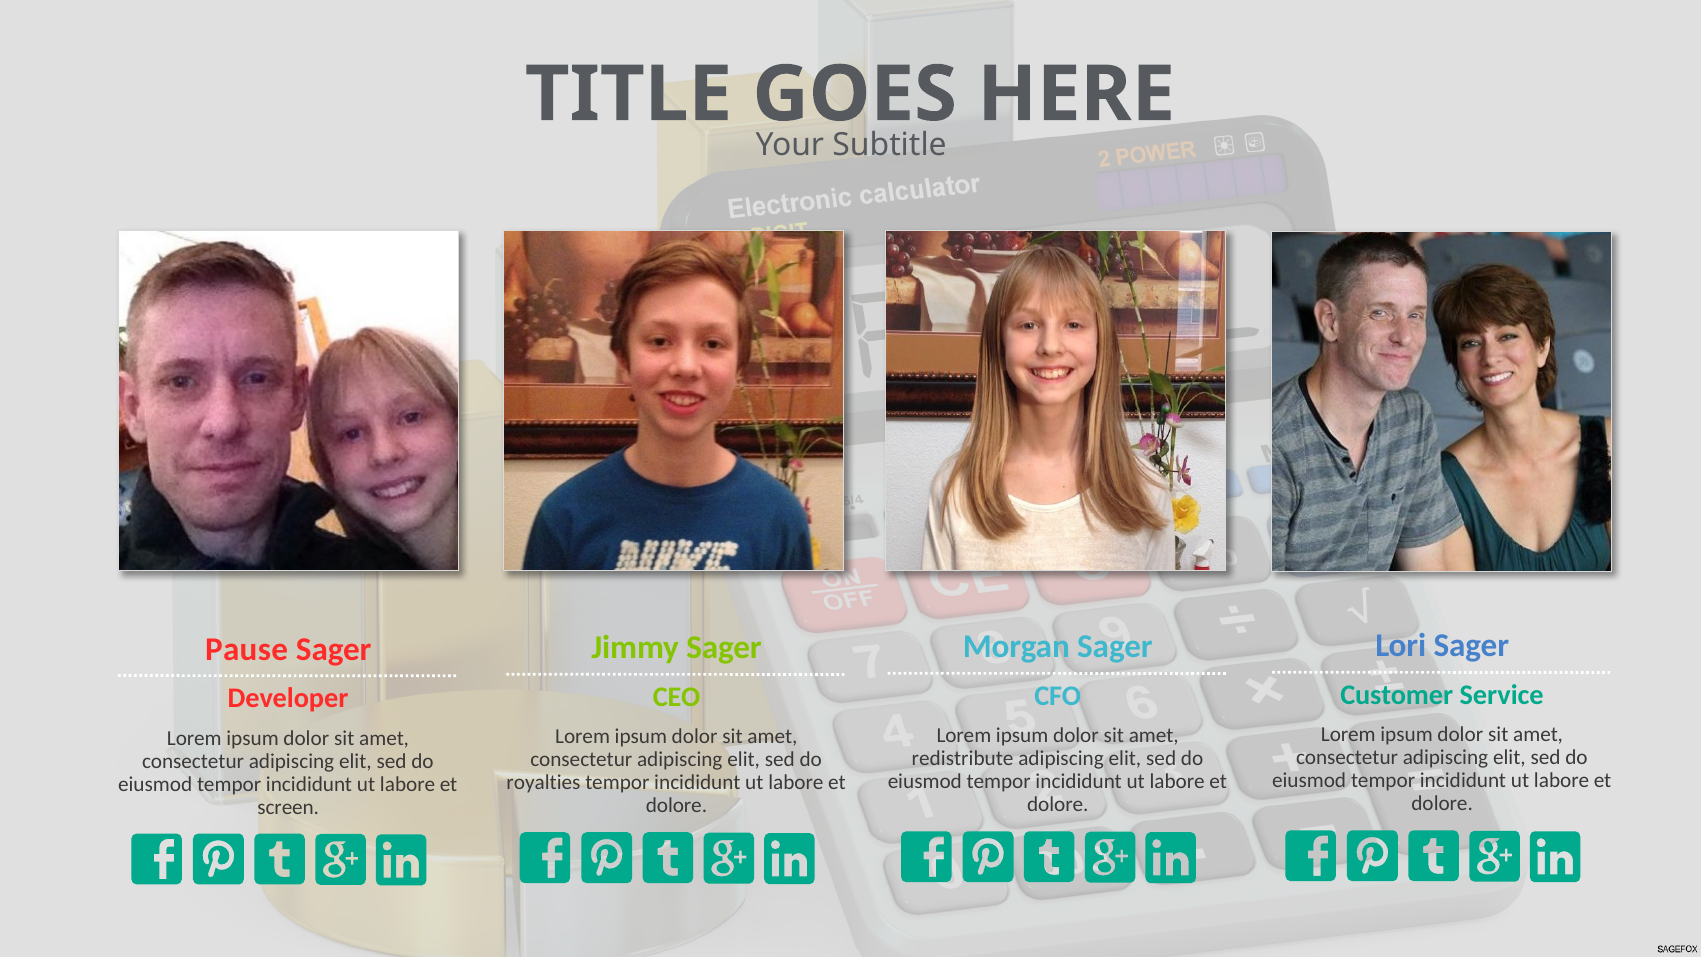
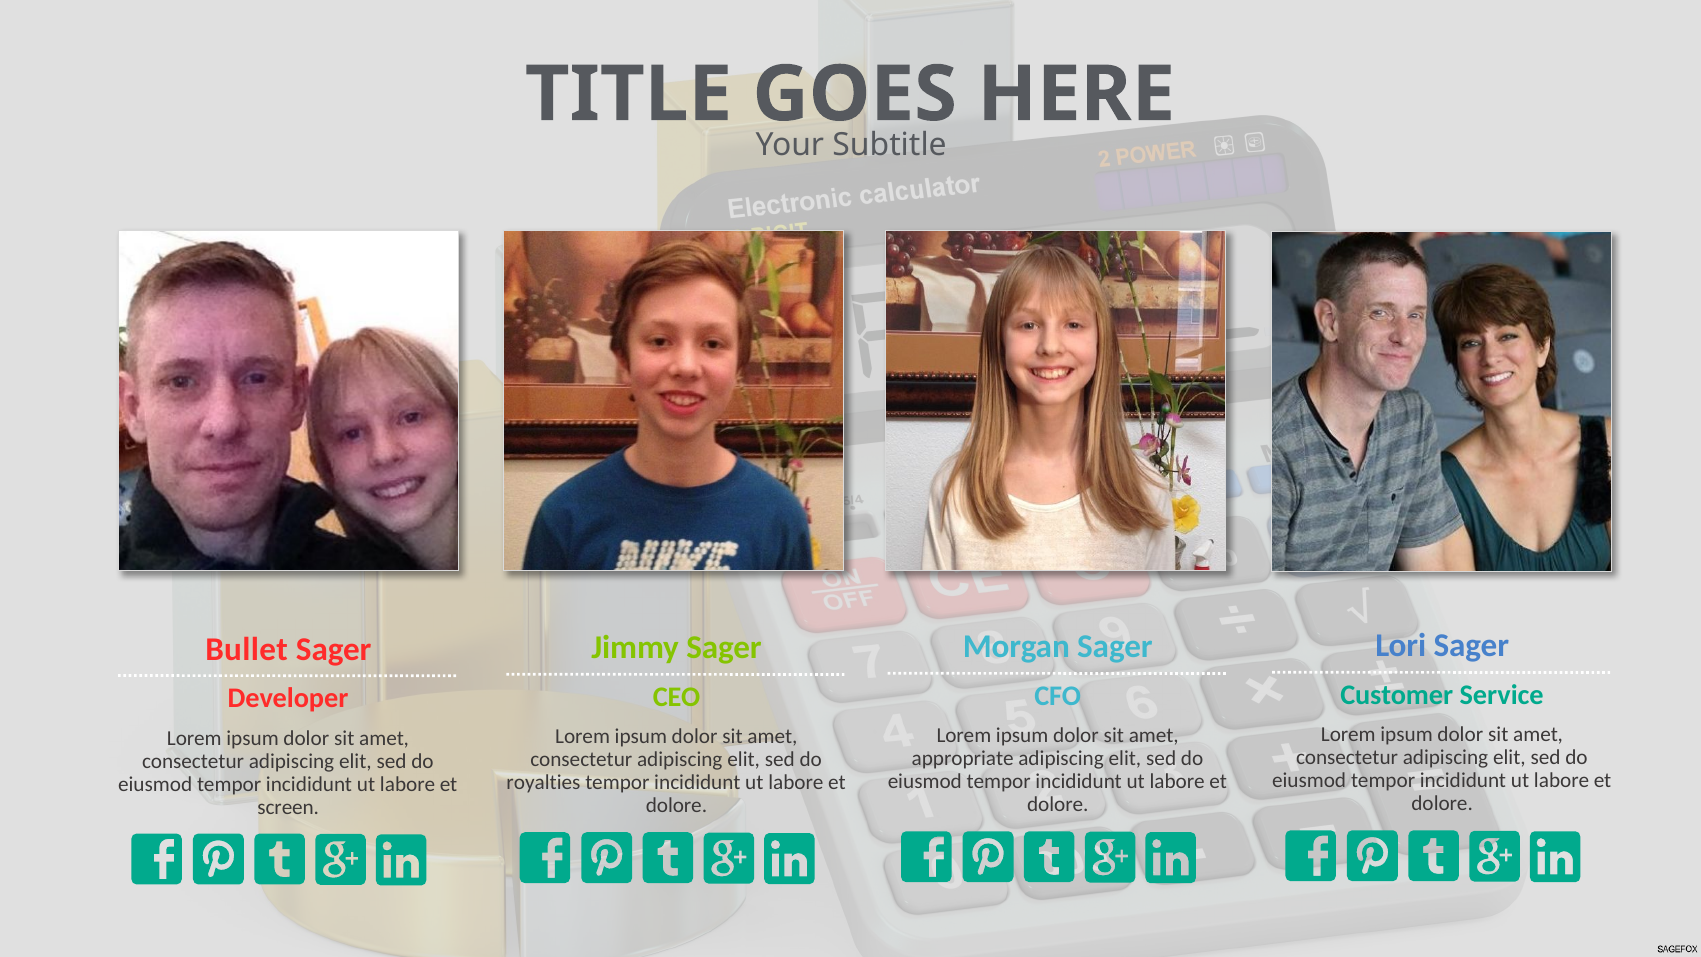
Pause: Pause -> Bullet (247, 649)
redistribute: redistribute -> appropriate (963, 759)
